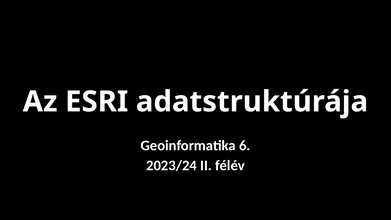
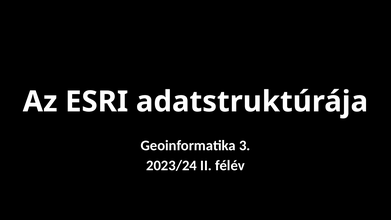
6: 6 -> 3 (245, 145)
